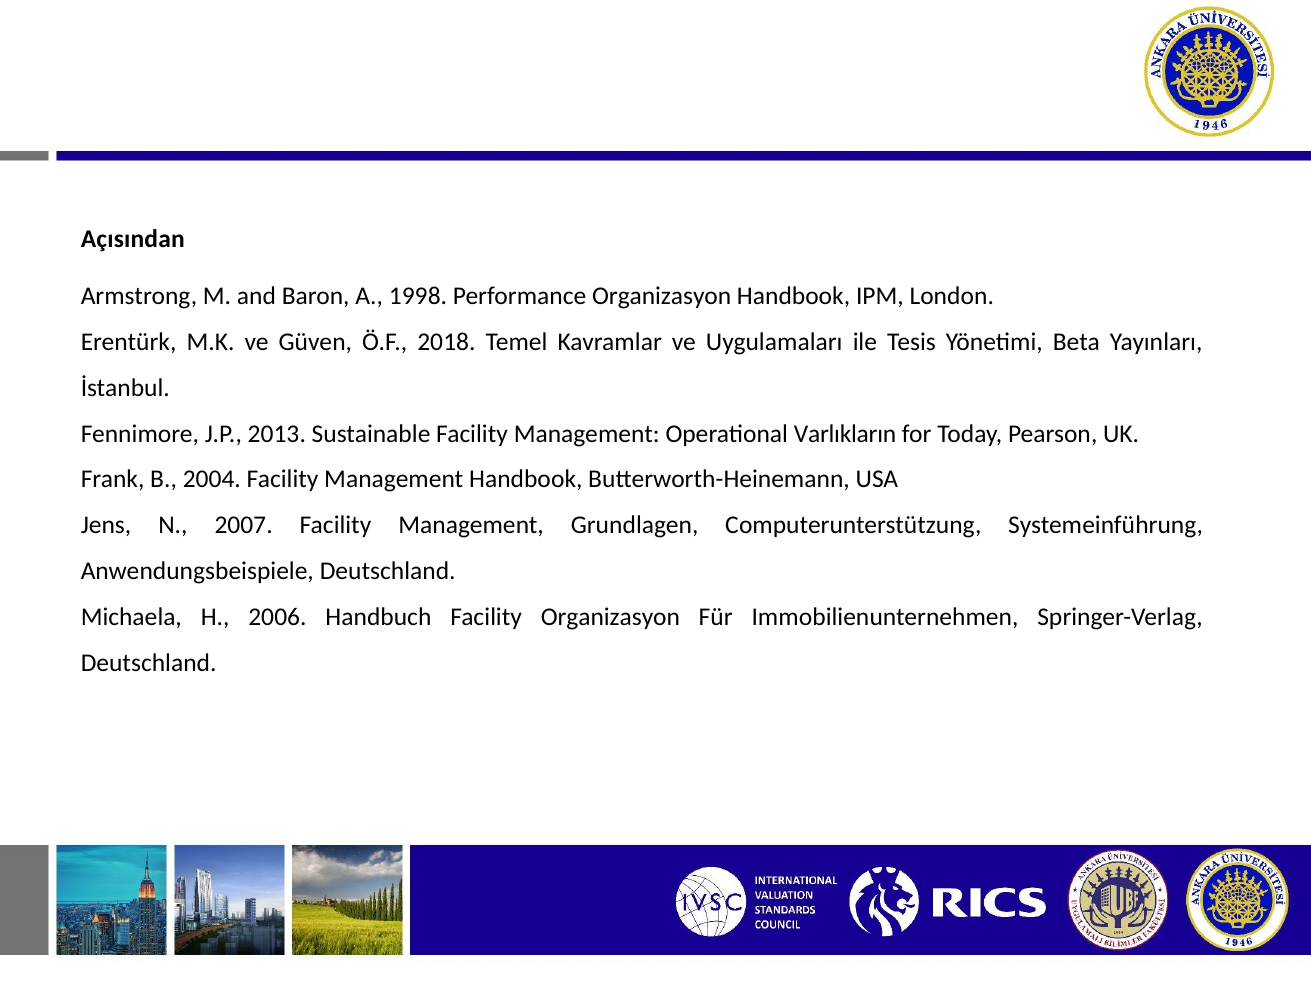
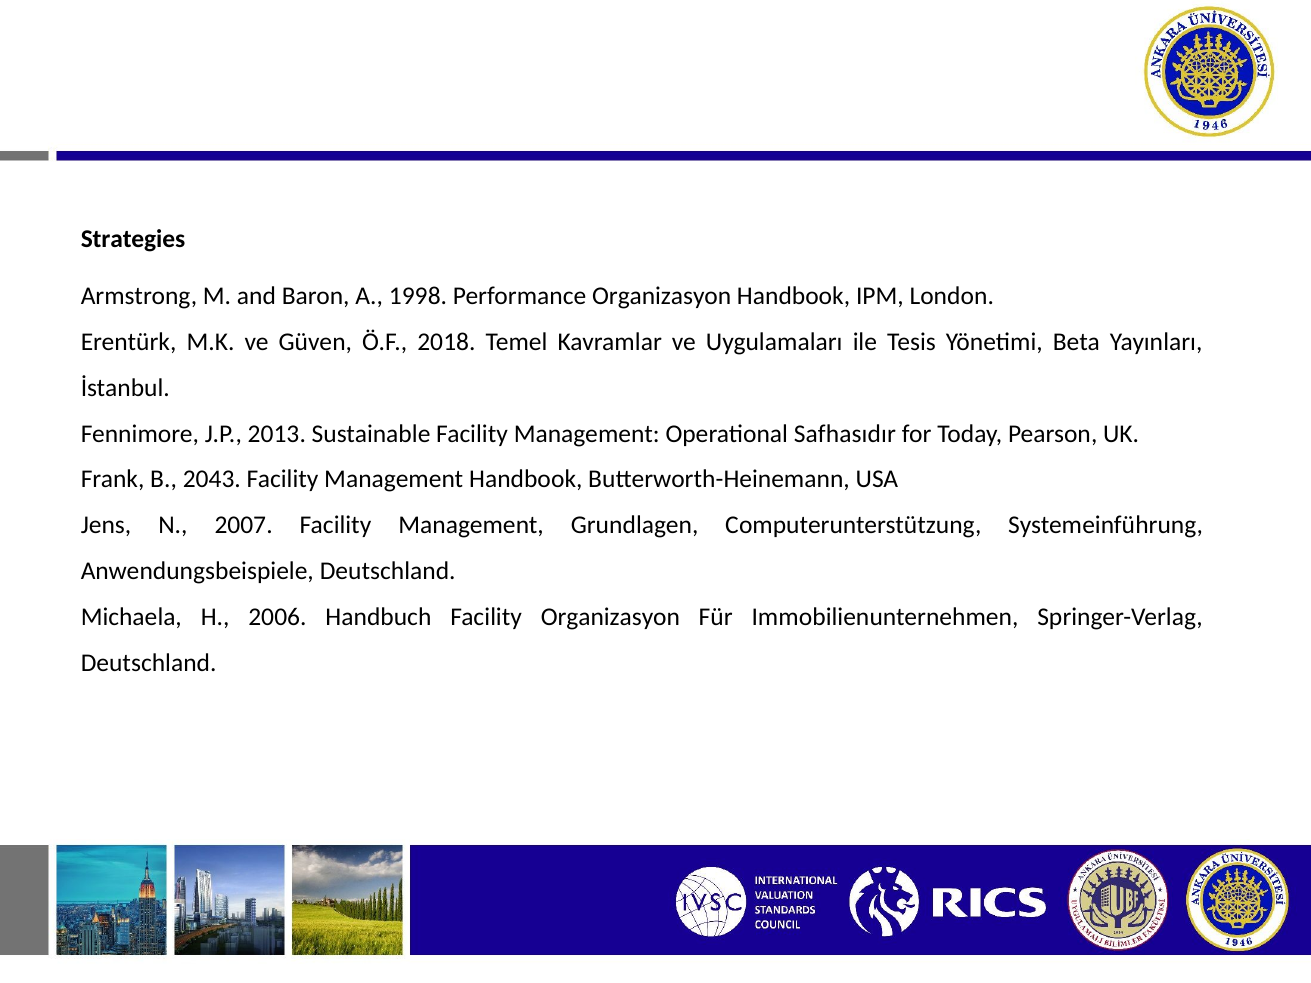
Açısından: Açısından -> Strategies (133, 239)
Varlıkların: Varlıkların -> Safhasıdır (845, 434)
2004: 2004 -> 2043 (212, 480)
